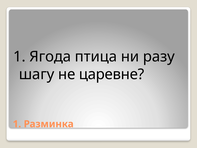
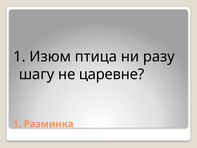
Ягода: Ягода -> Изюм (50, 57)
